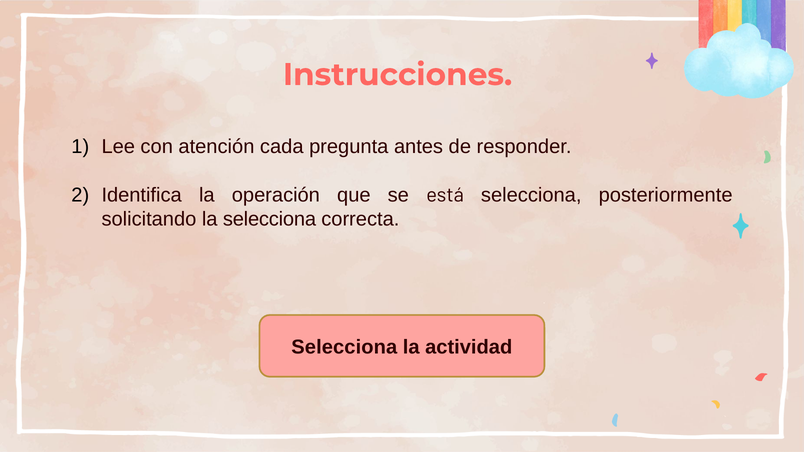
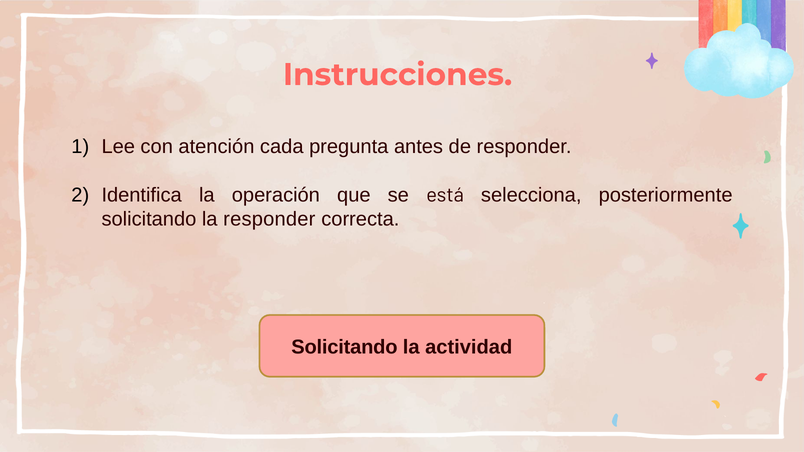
la selecciona: selecciona -> responder (269, 219)
Selecciona: Selecciona -> Solicitando (344, 347)
